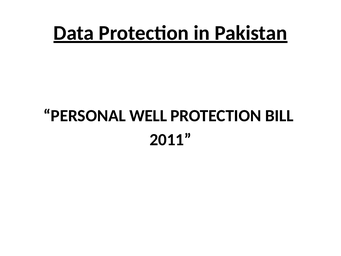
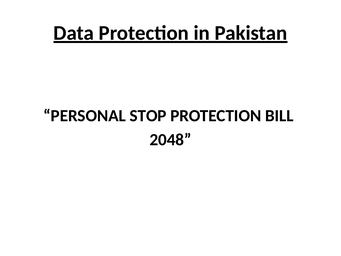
WELL: WELL -> STOP (148, 116)
2011: 2011 -> 2048 (170, 139)
